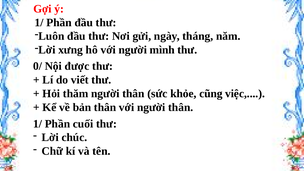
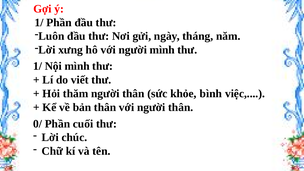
0/: 0/ -> 1/ (37, 66)
Nội được: được -> mình (77, 66)
cũng: cũng -> bình (211, 94)
1/: 1/ -> 0/ (37, 124)
